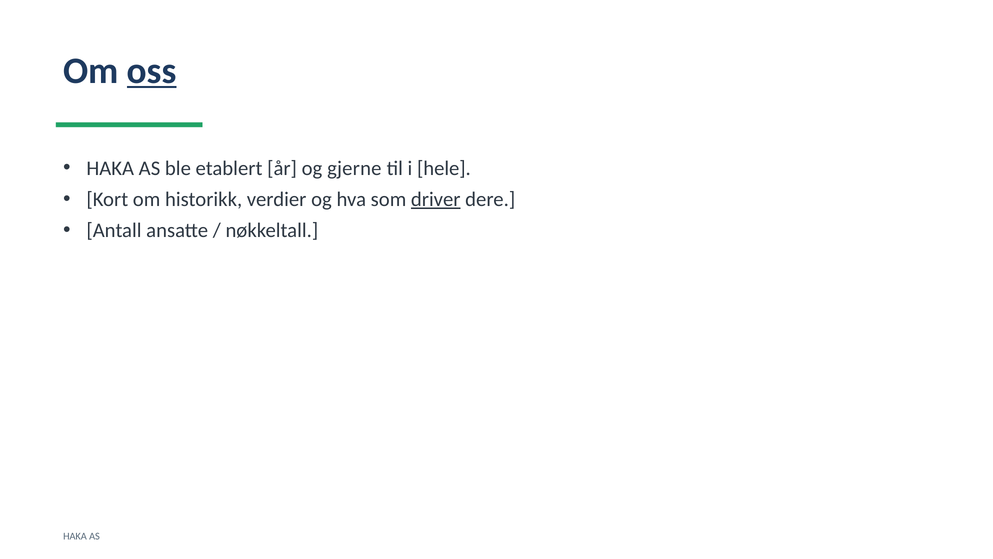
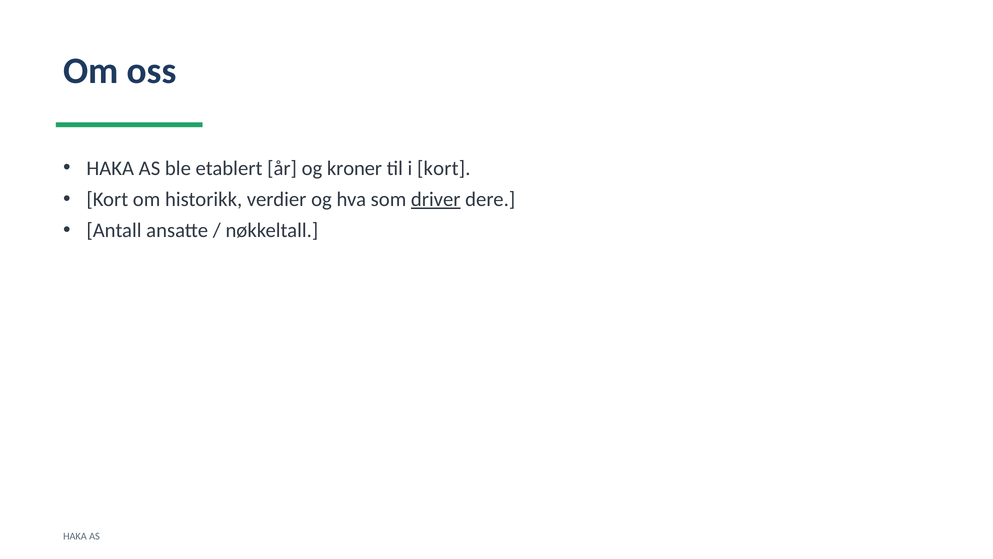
oss underline: present -> none (152, 71)
gjerne: gjerne -> kroner (355, 168)
i hele: hele -> kort (444, 168)
